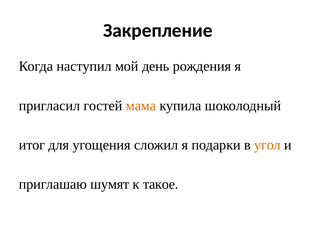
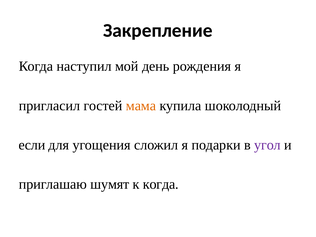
итог: итог -> если (32, 145)
угол colour: orange -> purple (267, 145)
к такое: такое -> когда (161, 184)
